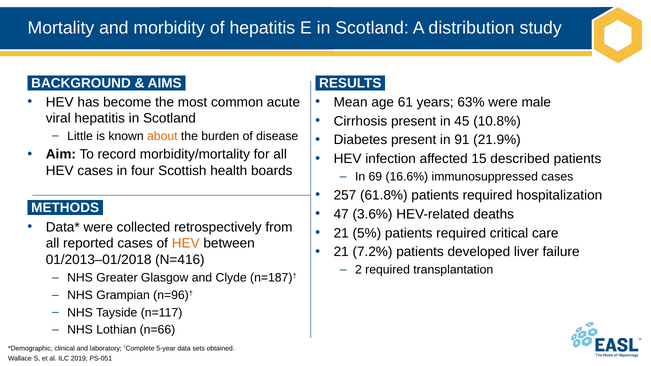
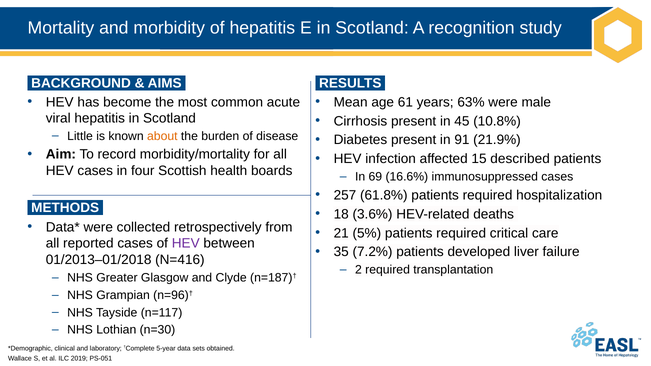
distribution: distribution -> recognition (472, 28)
47: 47 -> 18 (341, 214)
HEV colour: orange -> purple (186, 244)
21: 21 -> 35 (341, 252)
n=66: n=66 -> n=30 (157, 330)
